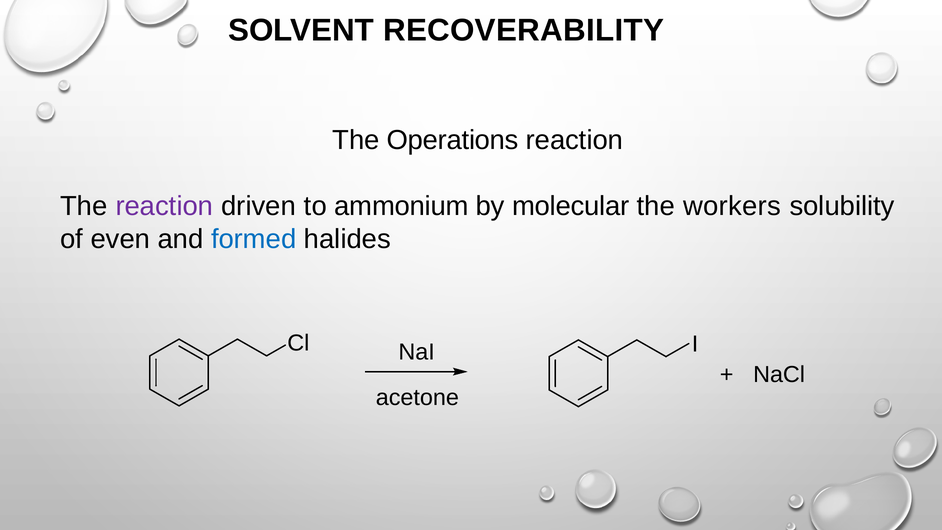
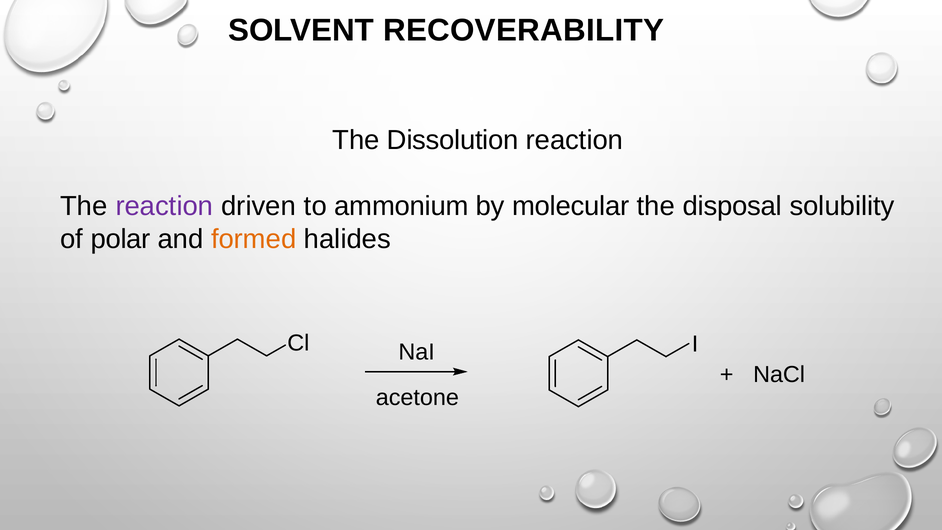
Operations: Operations -> Dissolution (453, 140)
workers: workers -> disposal (732, 206)
even: even -> polar (120, 239)
formed colour: blue -> orange (254, 239)
